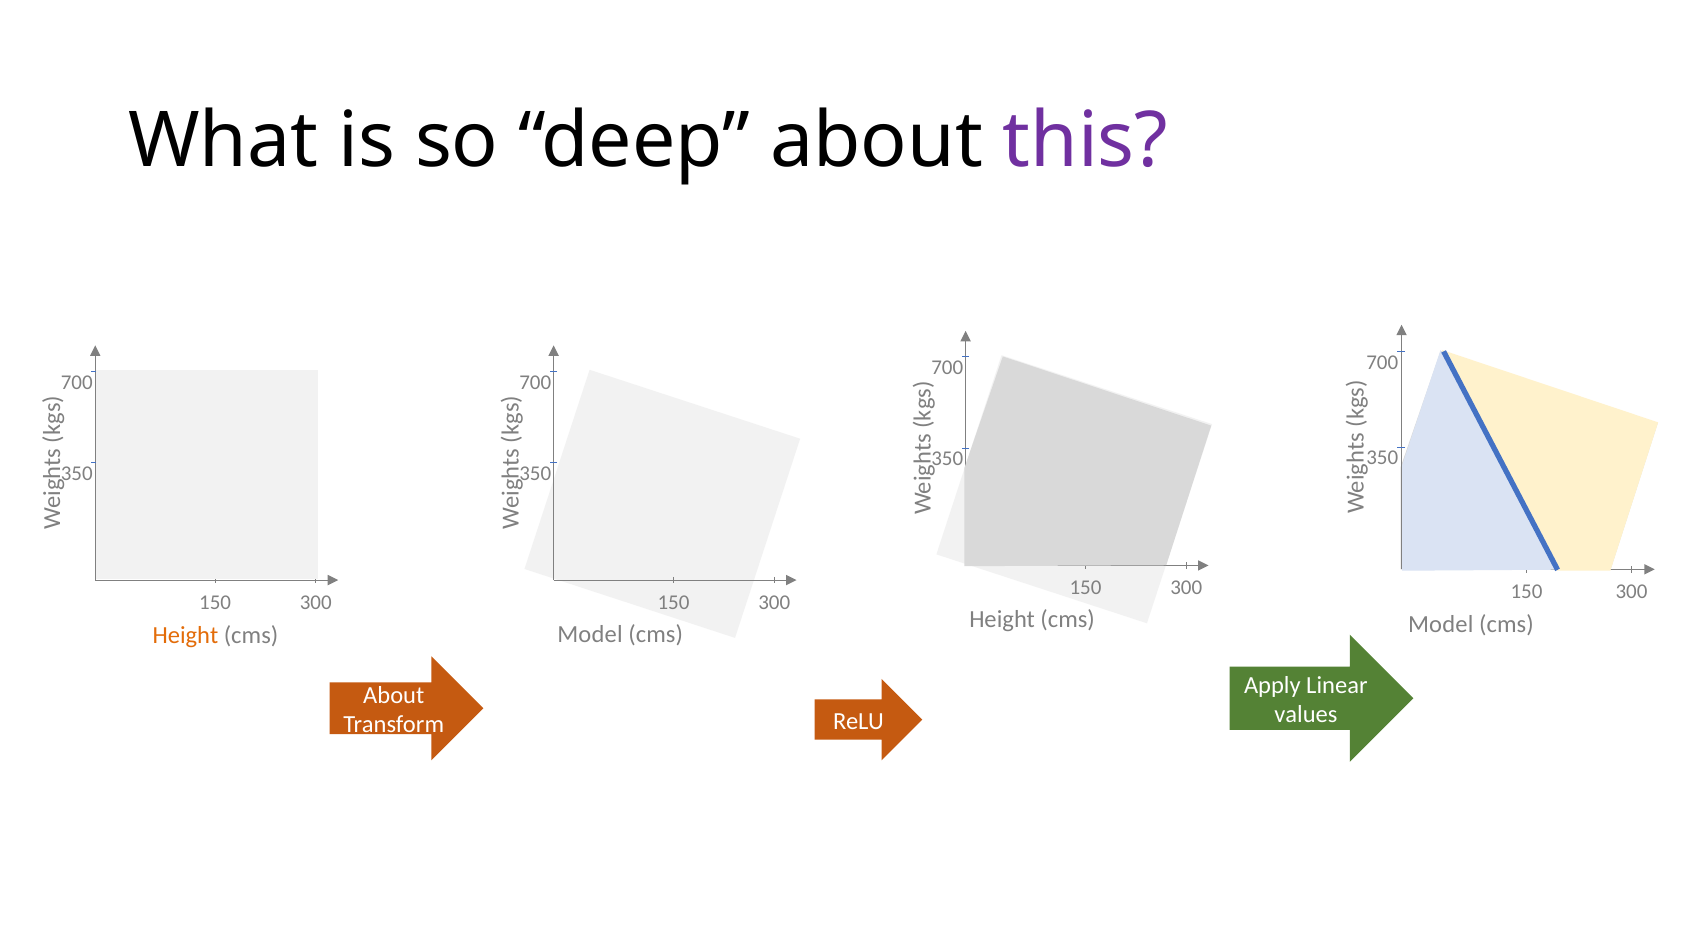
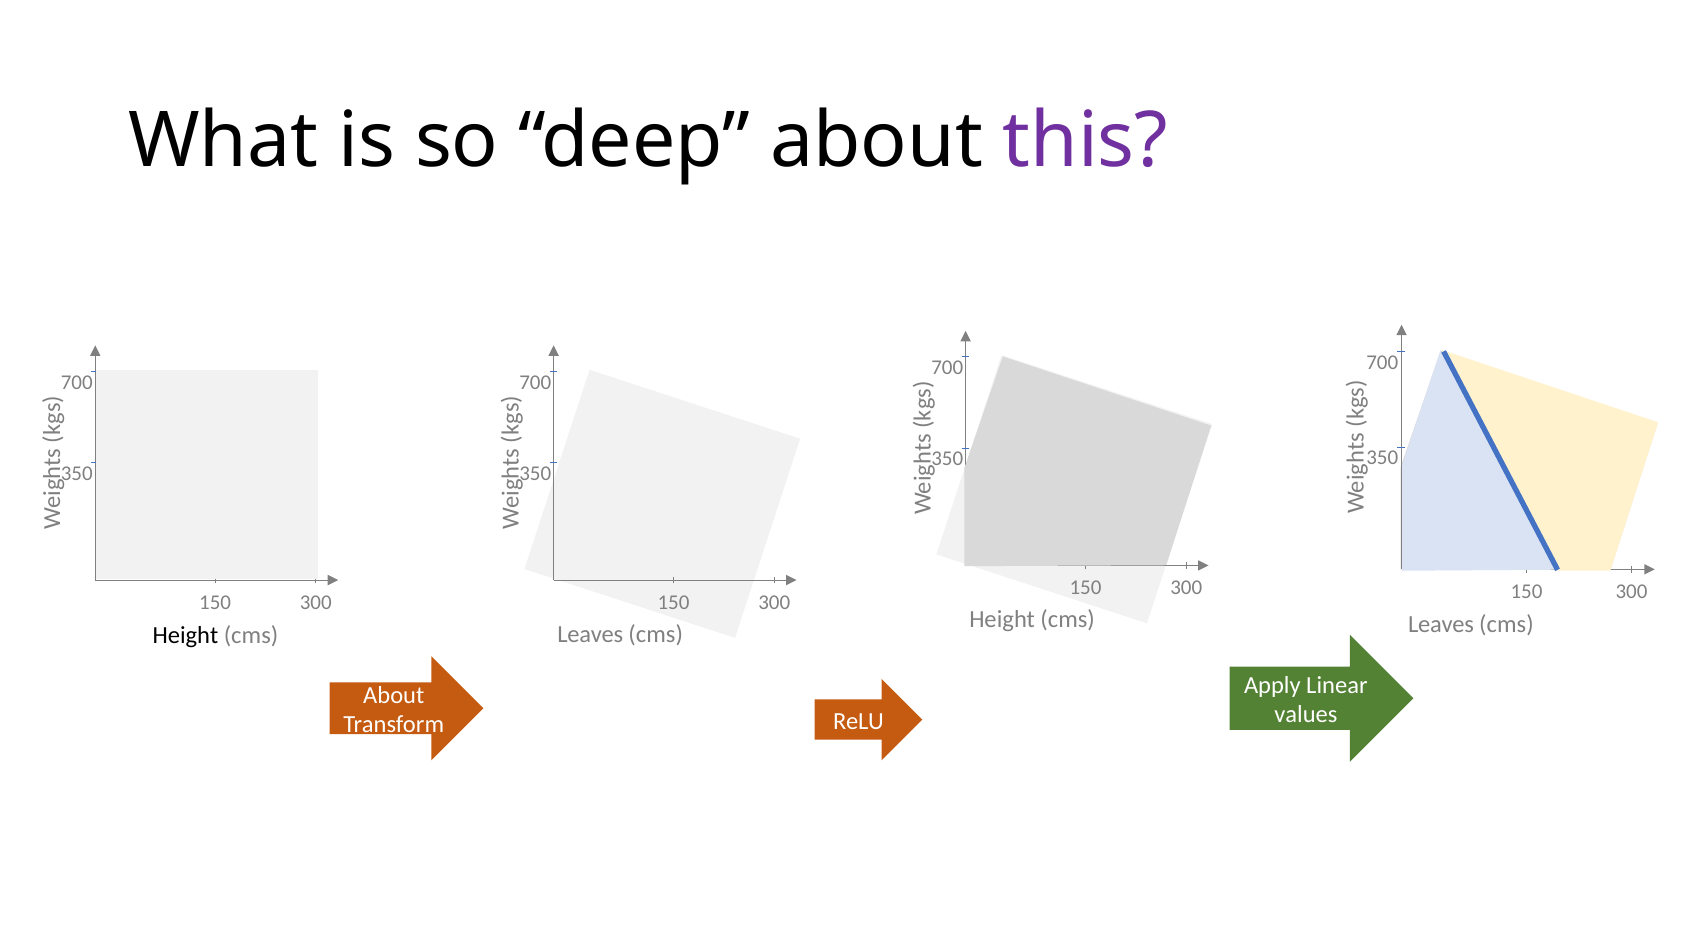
Model: Model -> Leaves (1441, 624)
Model: Model -> Leaves (590, 634)
Height colour: orange -> black (185, 635)
